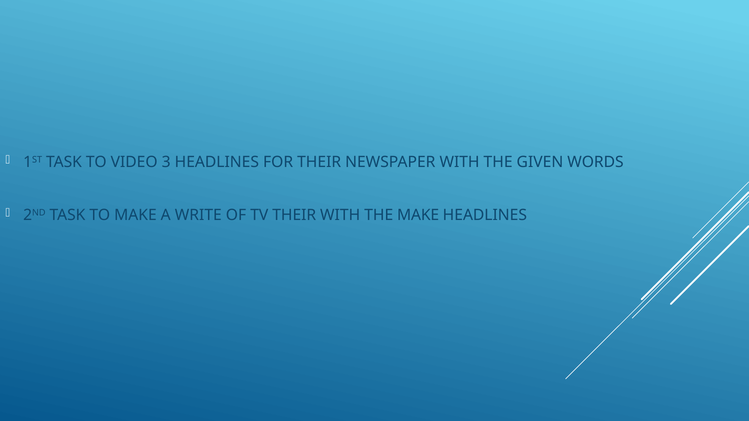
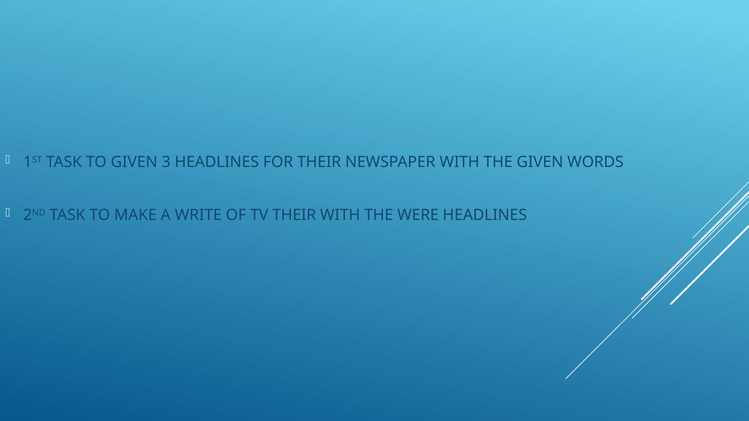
TO VIDEO: VIDEO -> GIVEN (134, 162)
THE MAKE: MAKE -> WERE (418, 215)
